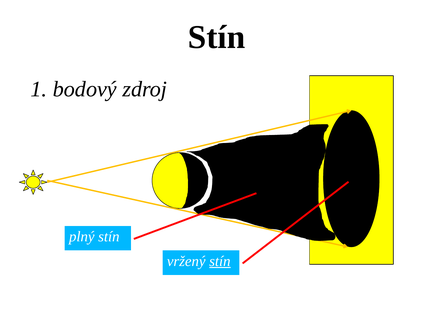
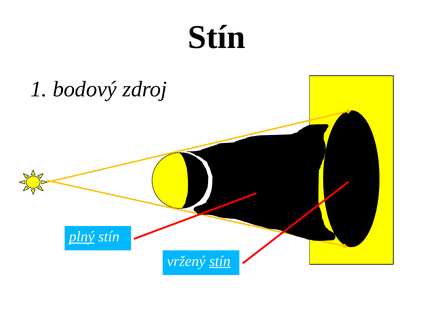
plný underline: none -> present (82, 237)
